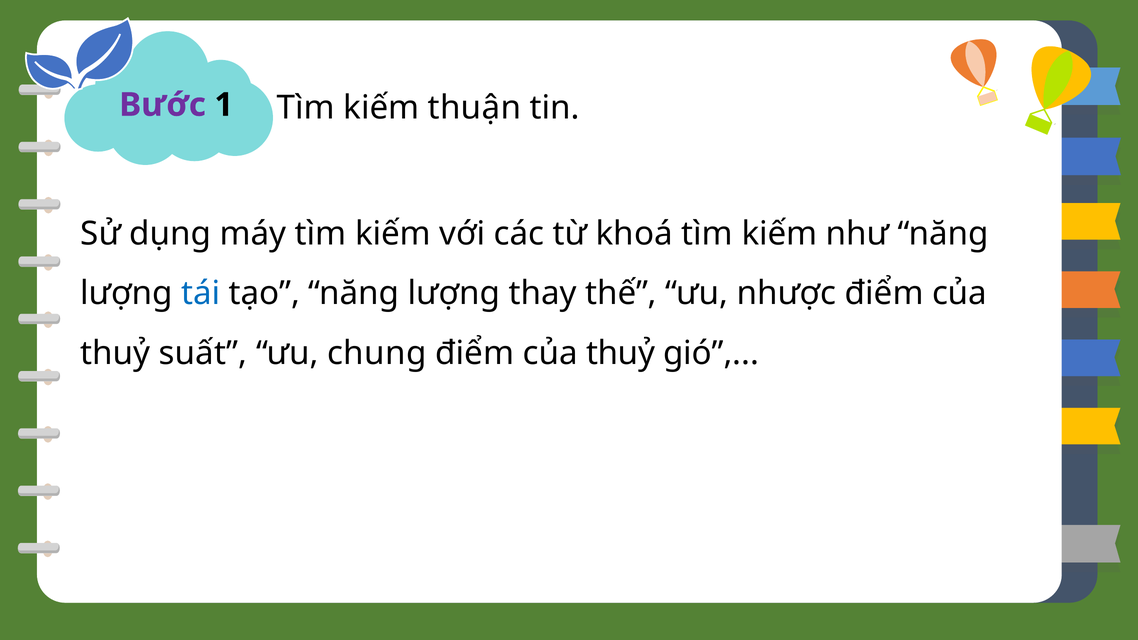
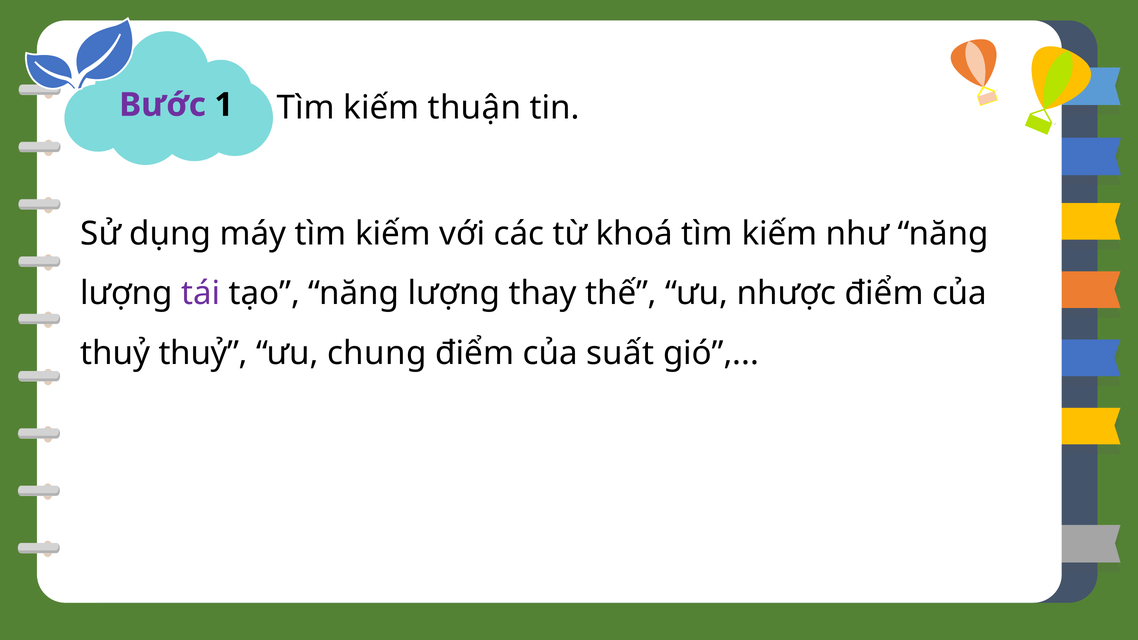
tái colour: blue -> purple (201, 293)
thuỷ suất: suất -> thuỷ (203, 353)
thuỷ: thuỷ -> suất (620, 353)
